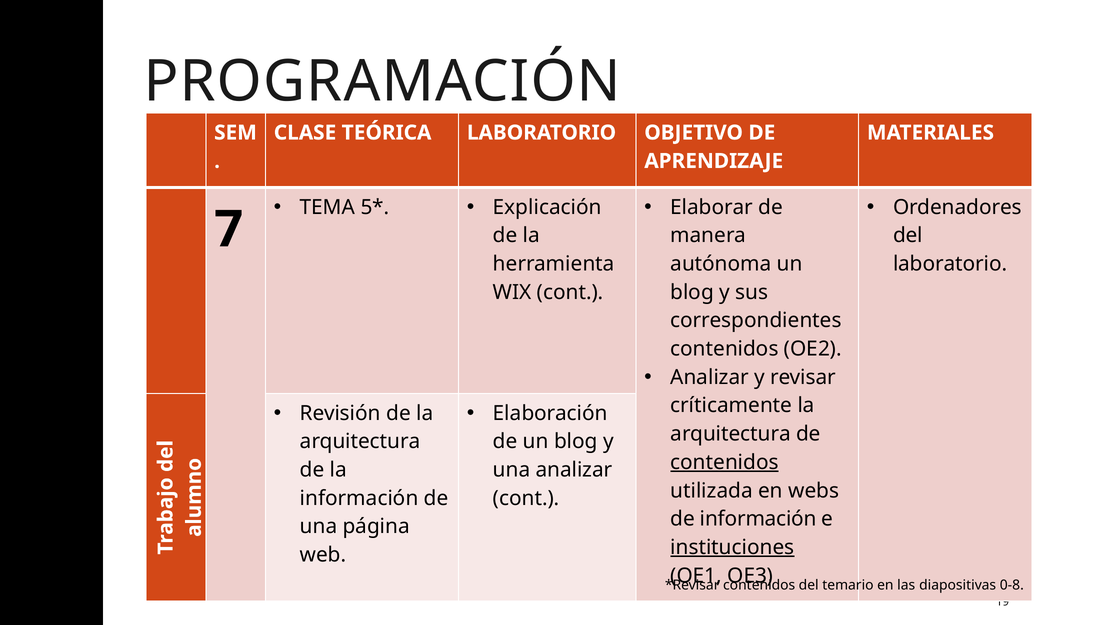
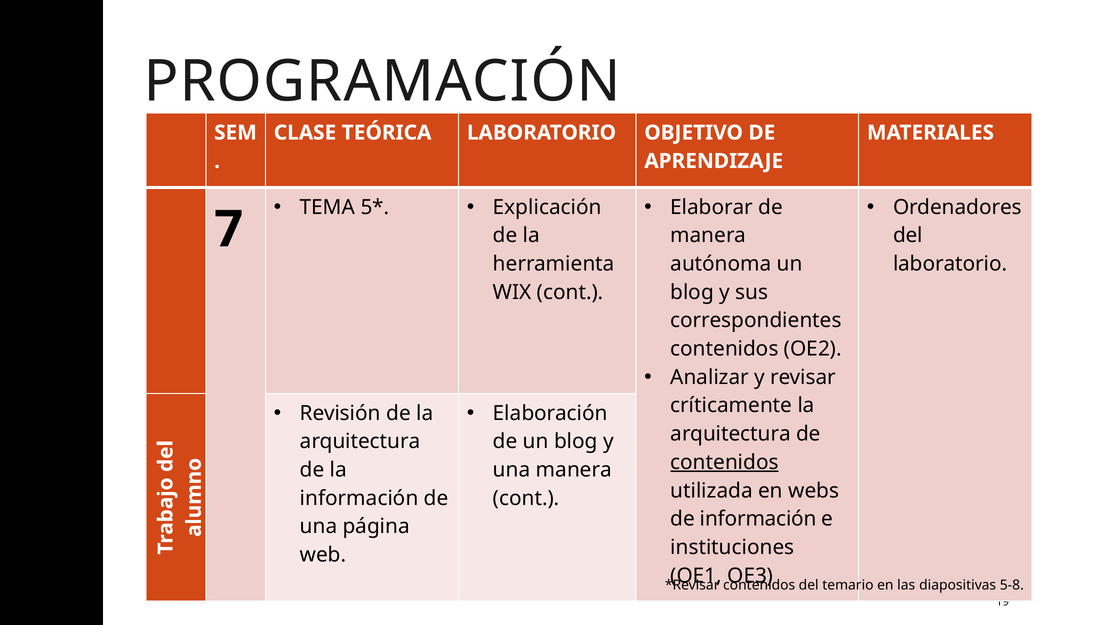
una analizar: analizar -> manera (574, 470)
instituciones underline: present -> none (732, 547)
0-8: 0-8 -> 5-8 (1012, 585)
